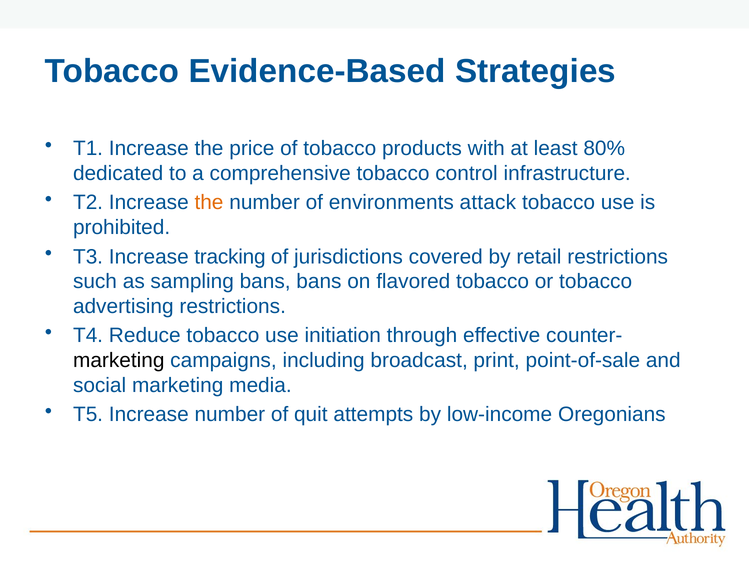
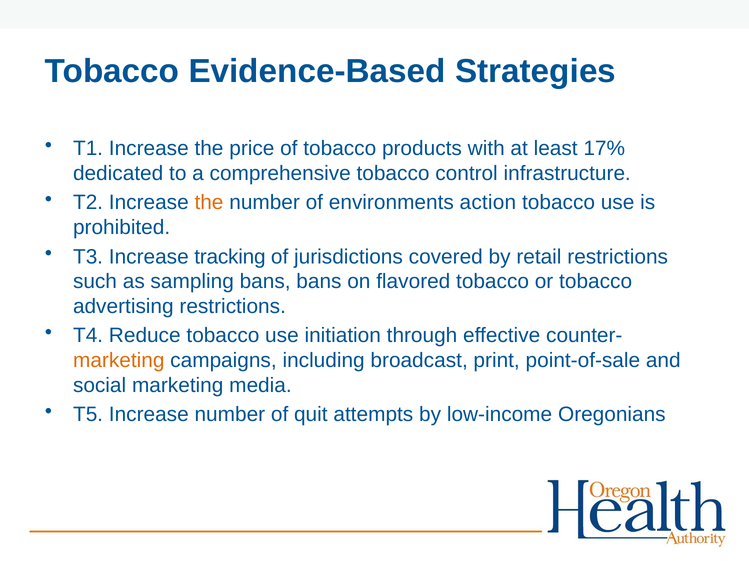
80%: 80% -> 17% (604, 149)
attack: attack -> action (488, 203)
marketing colour: black -> orange (119, 361)
